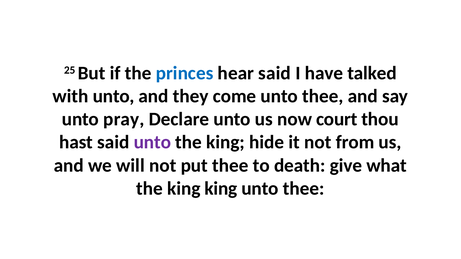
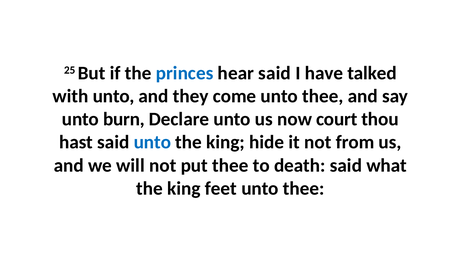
pray: pray -> burn (124, 119)
unto colour: purple -> blue (152, 143)
death give: give -> said (346, 166)
king king: king -> feet (221, 189)
